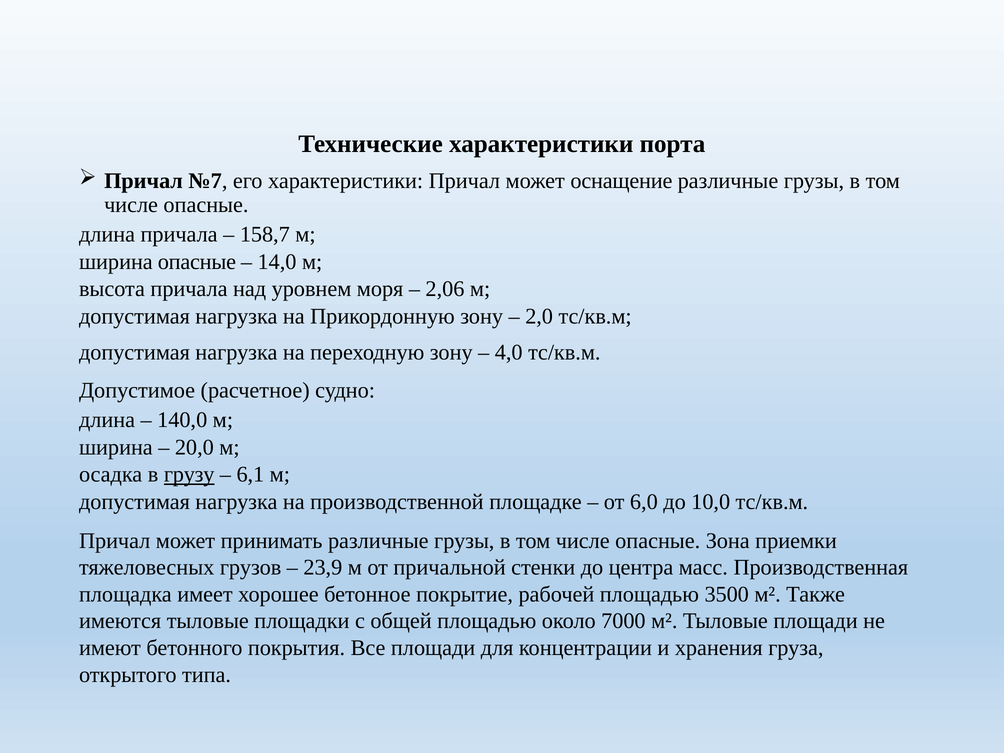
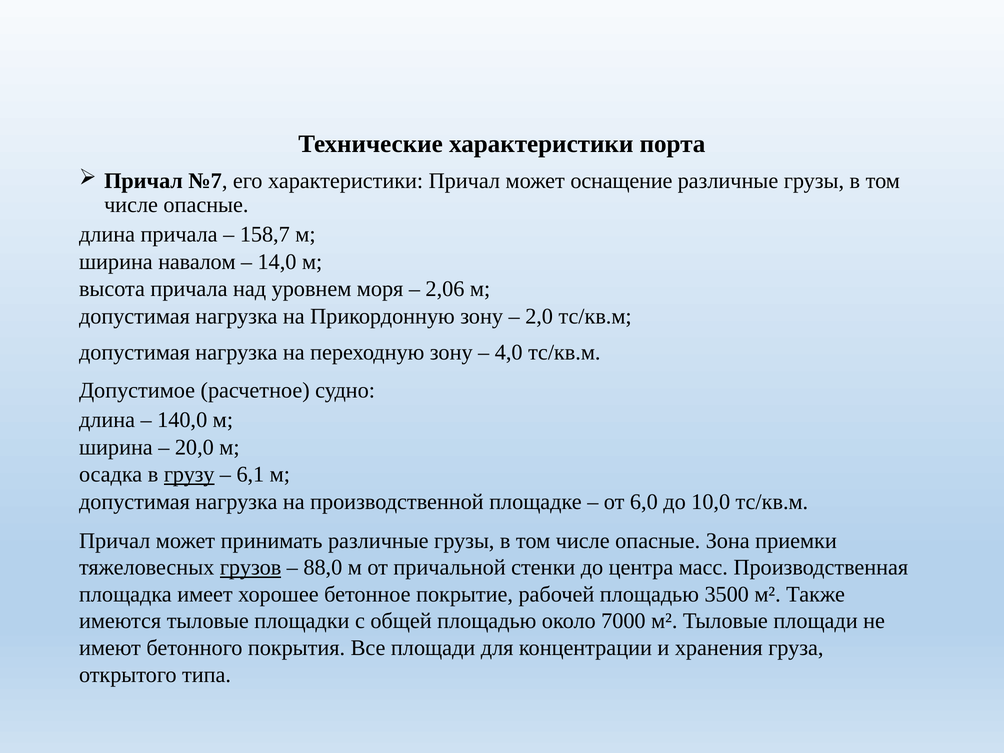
ширина опасные: опасные -> навалом (197, 262)
грузов underline: none -> present (251, 568)
23,9: 23,9 -> 88,0 (323, 568)
